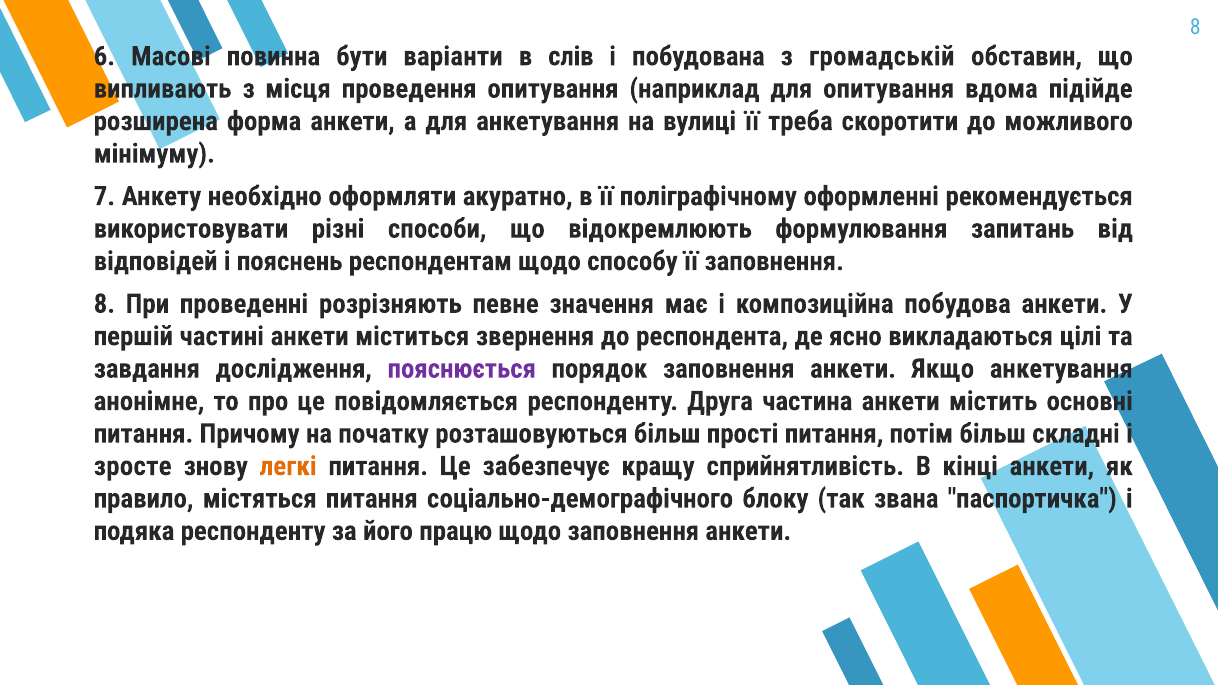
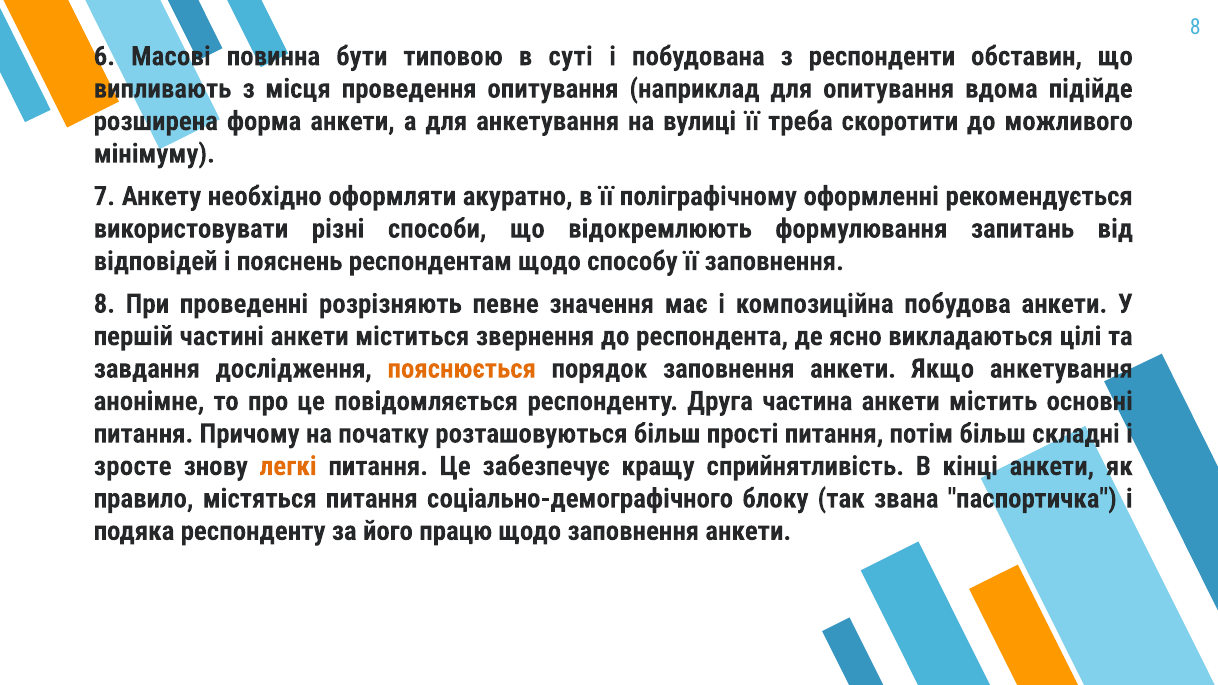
варіанти: варіанти -> типовою (453, 56)
слів: слів -> суті (571, 56)
громадській: громадській -> респонденти (882, 56)
пояснюється colour: purple -> orange (462, 369)
